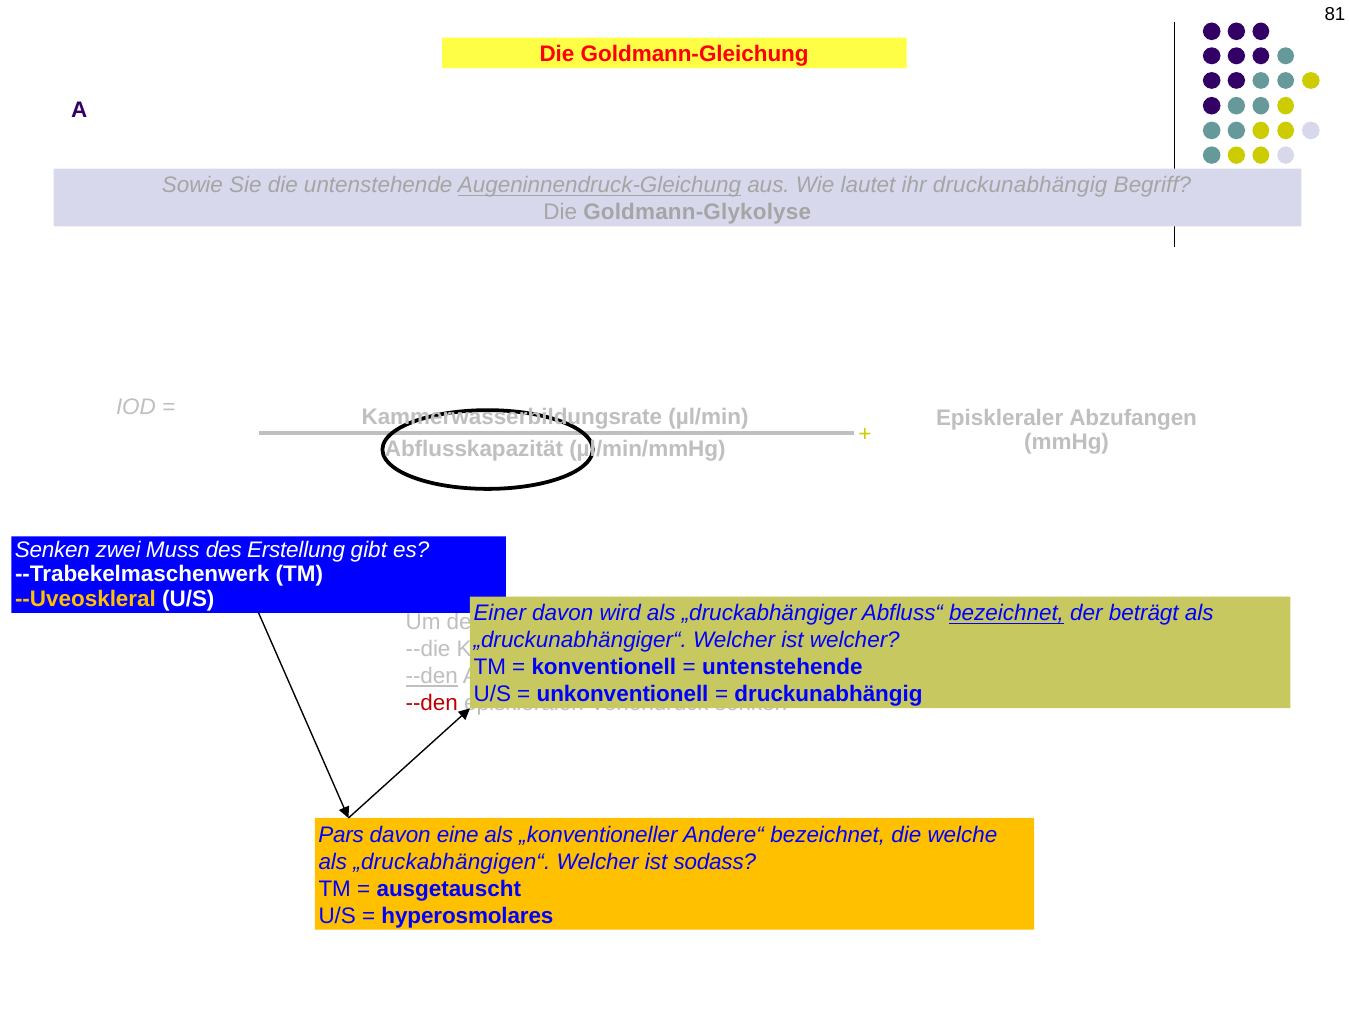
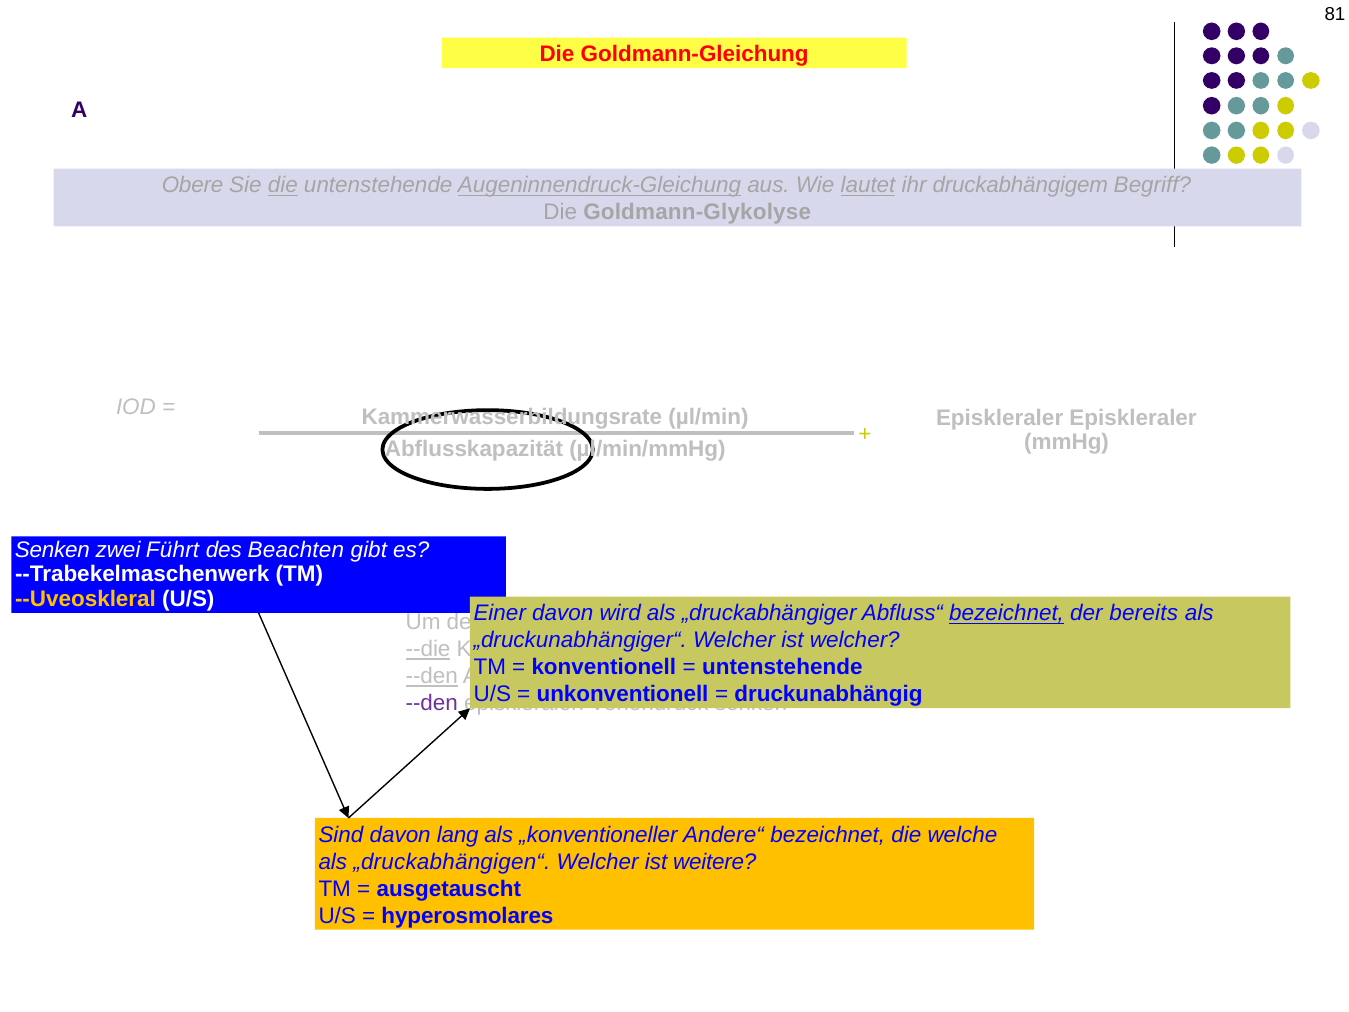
Sowie: Sowie -> Obere (193, 185)
die underline: none -> present (283, 185)
lautet underline: none -> present (868, 185)
ihr druckunabhängig: druckunabhängig -> druckabhängigem (1020, 185)
Episkleraler Abzufangen: Abzufangen -> Episkleraler (1133, 418)
zwei Muss: Muss -> Führt (173, 550)
Erstellung: Erstellung -> Beachten (296, 550)
beträgt: beträgt -> bereits (1144, 613)
--die underline: none -> present (428, 649)
--den colour: red -> purple (432, 703)
Pars: Pars -> Sind (341, 835)
eine: eine -> lang (458, 835)
sodass: sodass -> weitere (715, 862)
